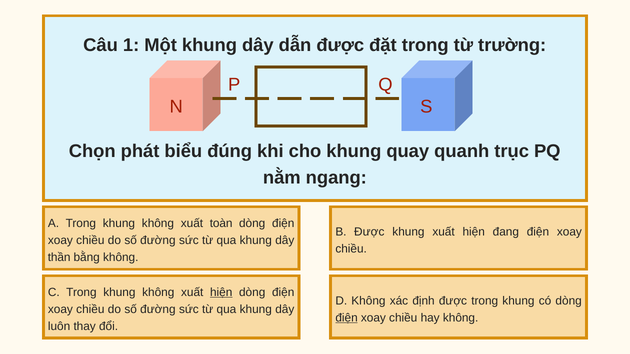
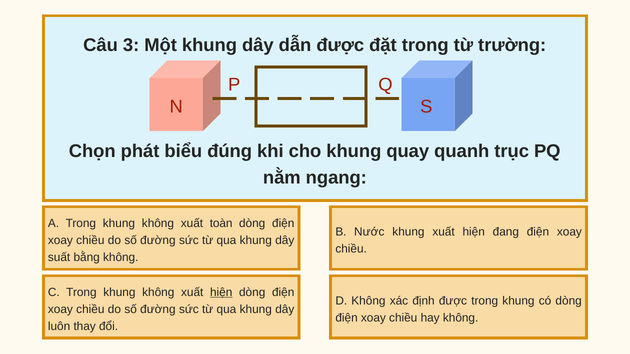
1: 1 -> 3 (131, 45)
B Được: Được -> Nước (369, 232)
thần: thần -> suất (59, 258)
điện underline: present -> none (347, 318)
